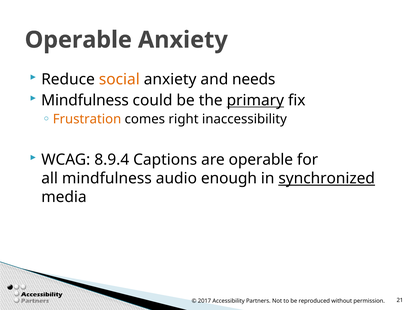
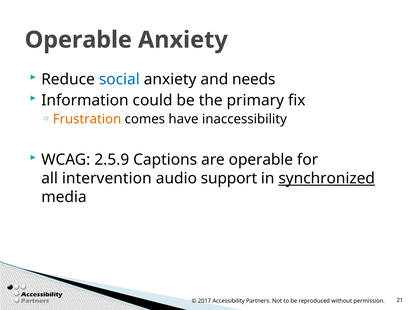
social colour: orange -> blue (119, 79)
Mindfulness: Mindfulness -> Information (85, 100)
primary underline: present -> none (255, 100)
right: right -> have (183, 119)
8.9.4: 8.9.4 -> 2.5.9 (112, 160)
all mindfulness: mindfulness -> intervention (107, 178)
enough: enough -> support (229, 178)
